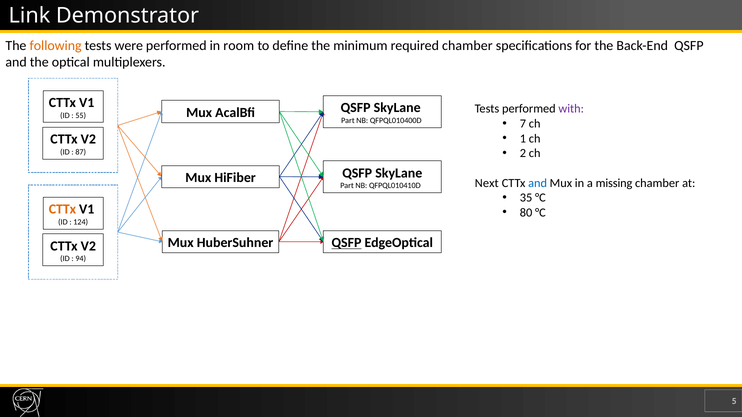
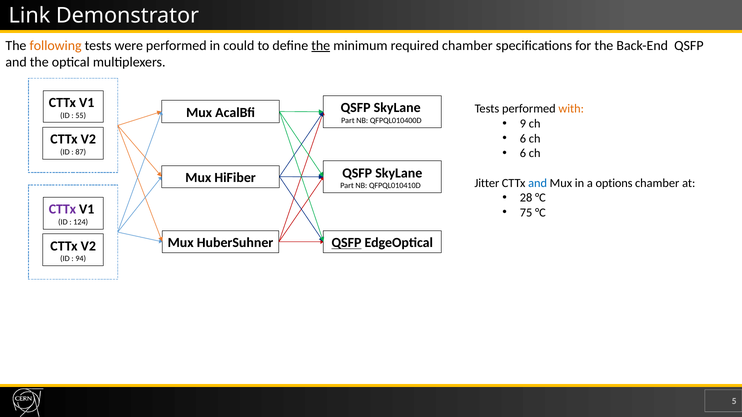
room: room -> could (239, 45)
the underline: none -> present (321, 45)
with colour: purple -> orange (571, 109)
7: 7 -> 9 (523, 124)
1: 1 -> 6 (523, 139)
2: 2 -> 6 (523, 153)
Next: Next -> Jitter (487, 183)
missing: missing -> options (614, 183)
35: 35 -> 28 (526, 198)
CTTx colour: orange -> purple (62, 210)
80: 80 -> 75 (526, 213)
